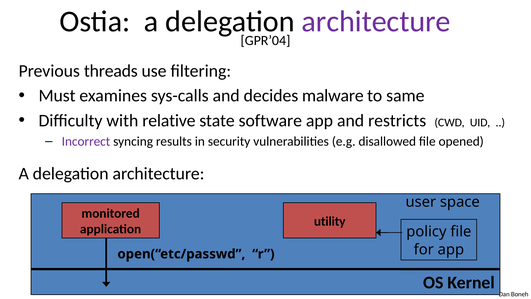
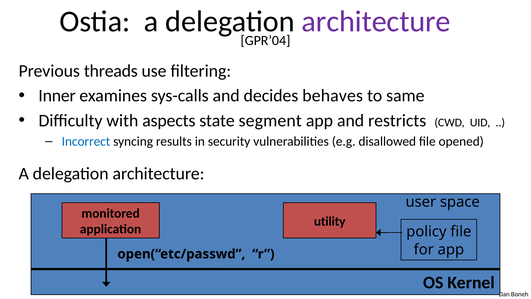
Must: Must -> Inner (57, 96)
malware: malware -> behaves (333, 96)
relative: relative -> aspects (169, 120)
software: software -> segment (270, 120)
Incorrect colour: purple -> blue (86, 141)
